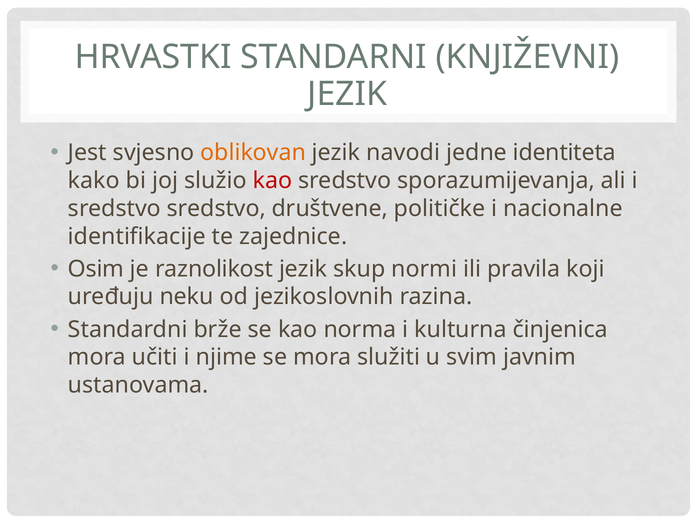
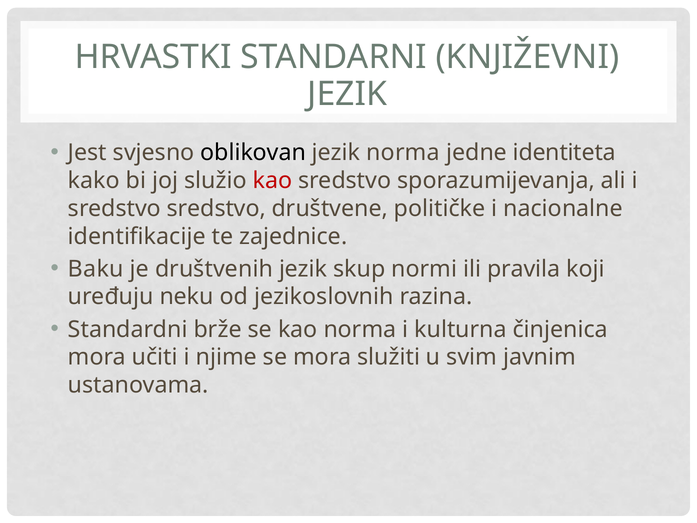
oblikovan colour: orange -> black (253, 153)
jezik navodi: navodi -> norma (403, 153)
Osim: Osim -> Baku (96, 269)
raznolikost: raznolikost -> društvenih (214, 269)
